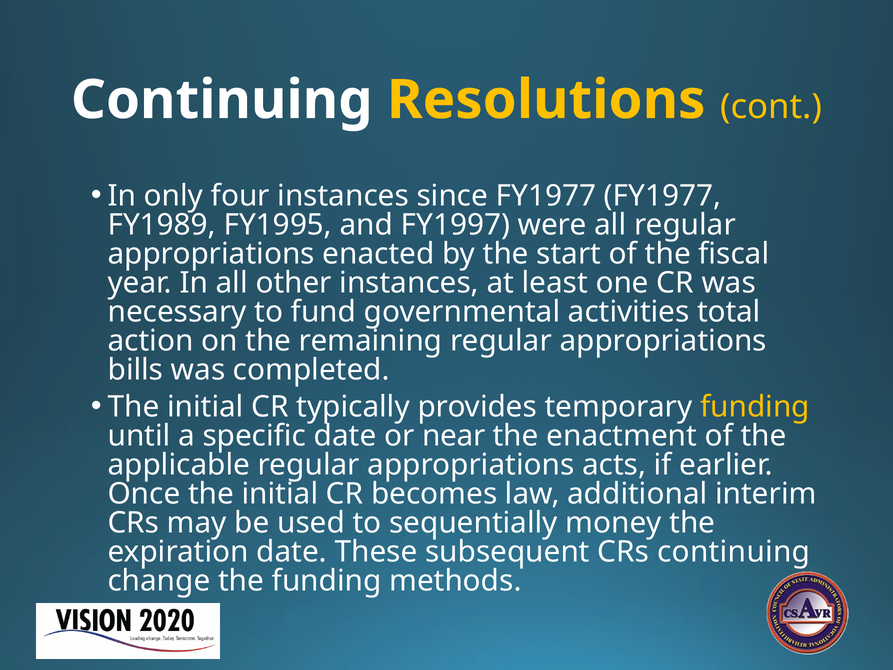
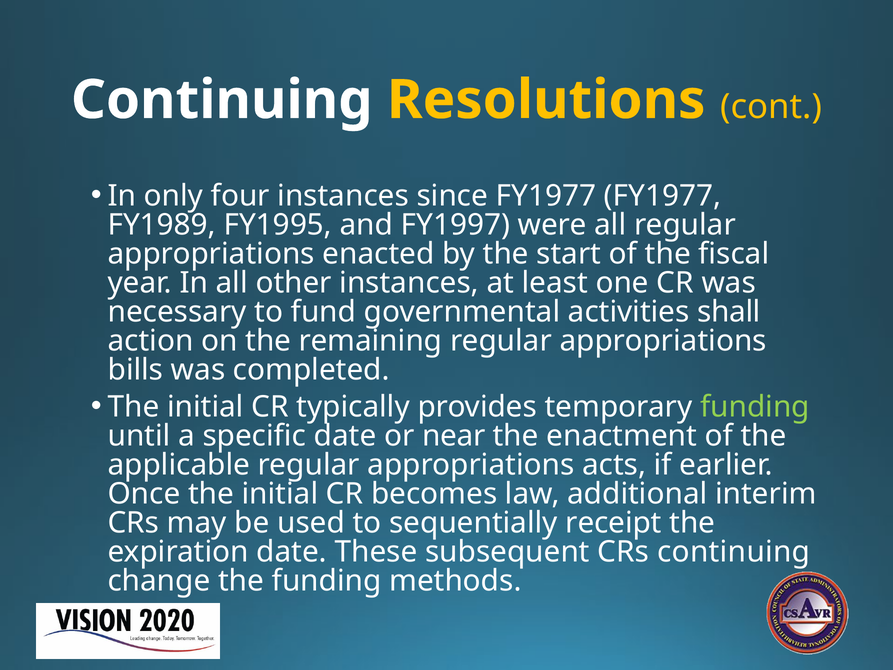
total: total -> shall (729, 312)
funding colour: yellow -> light green (755, 407)
money: money -> receipt (614, 523)
